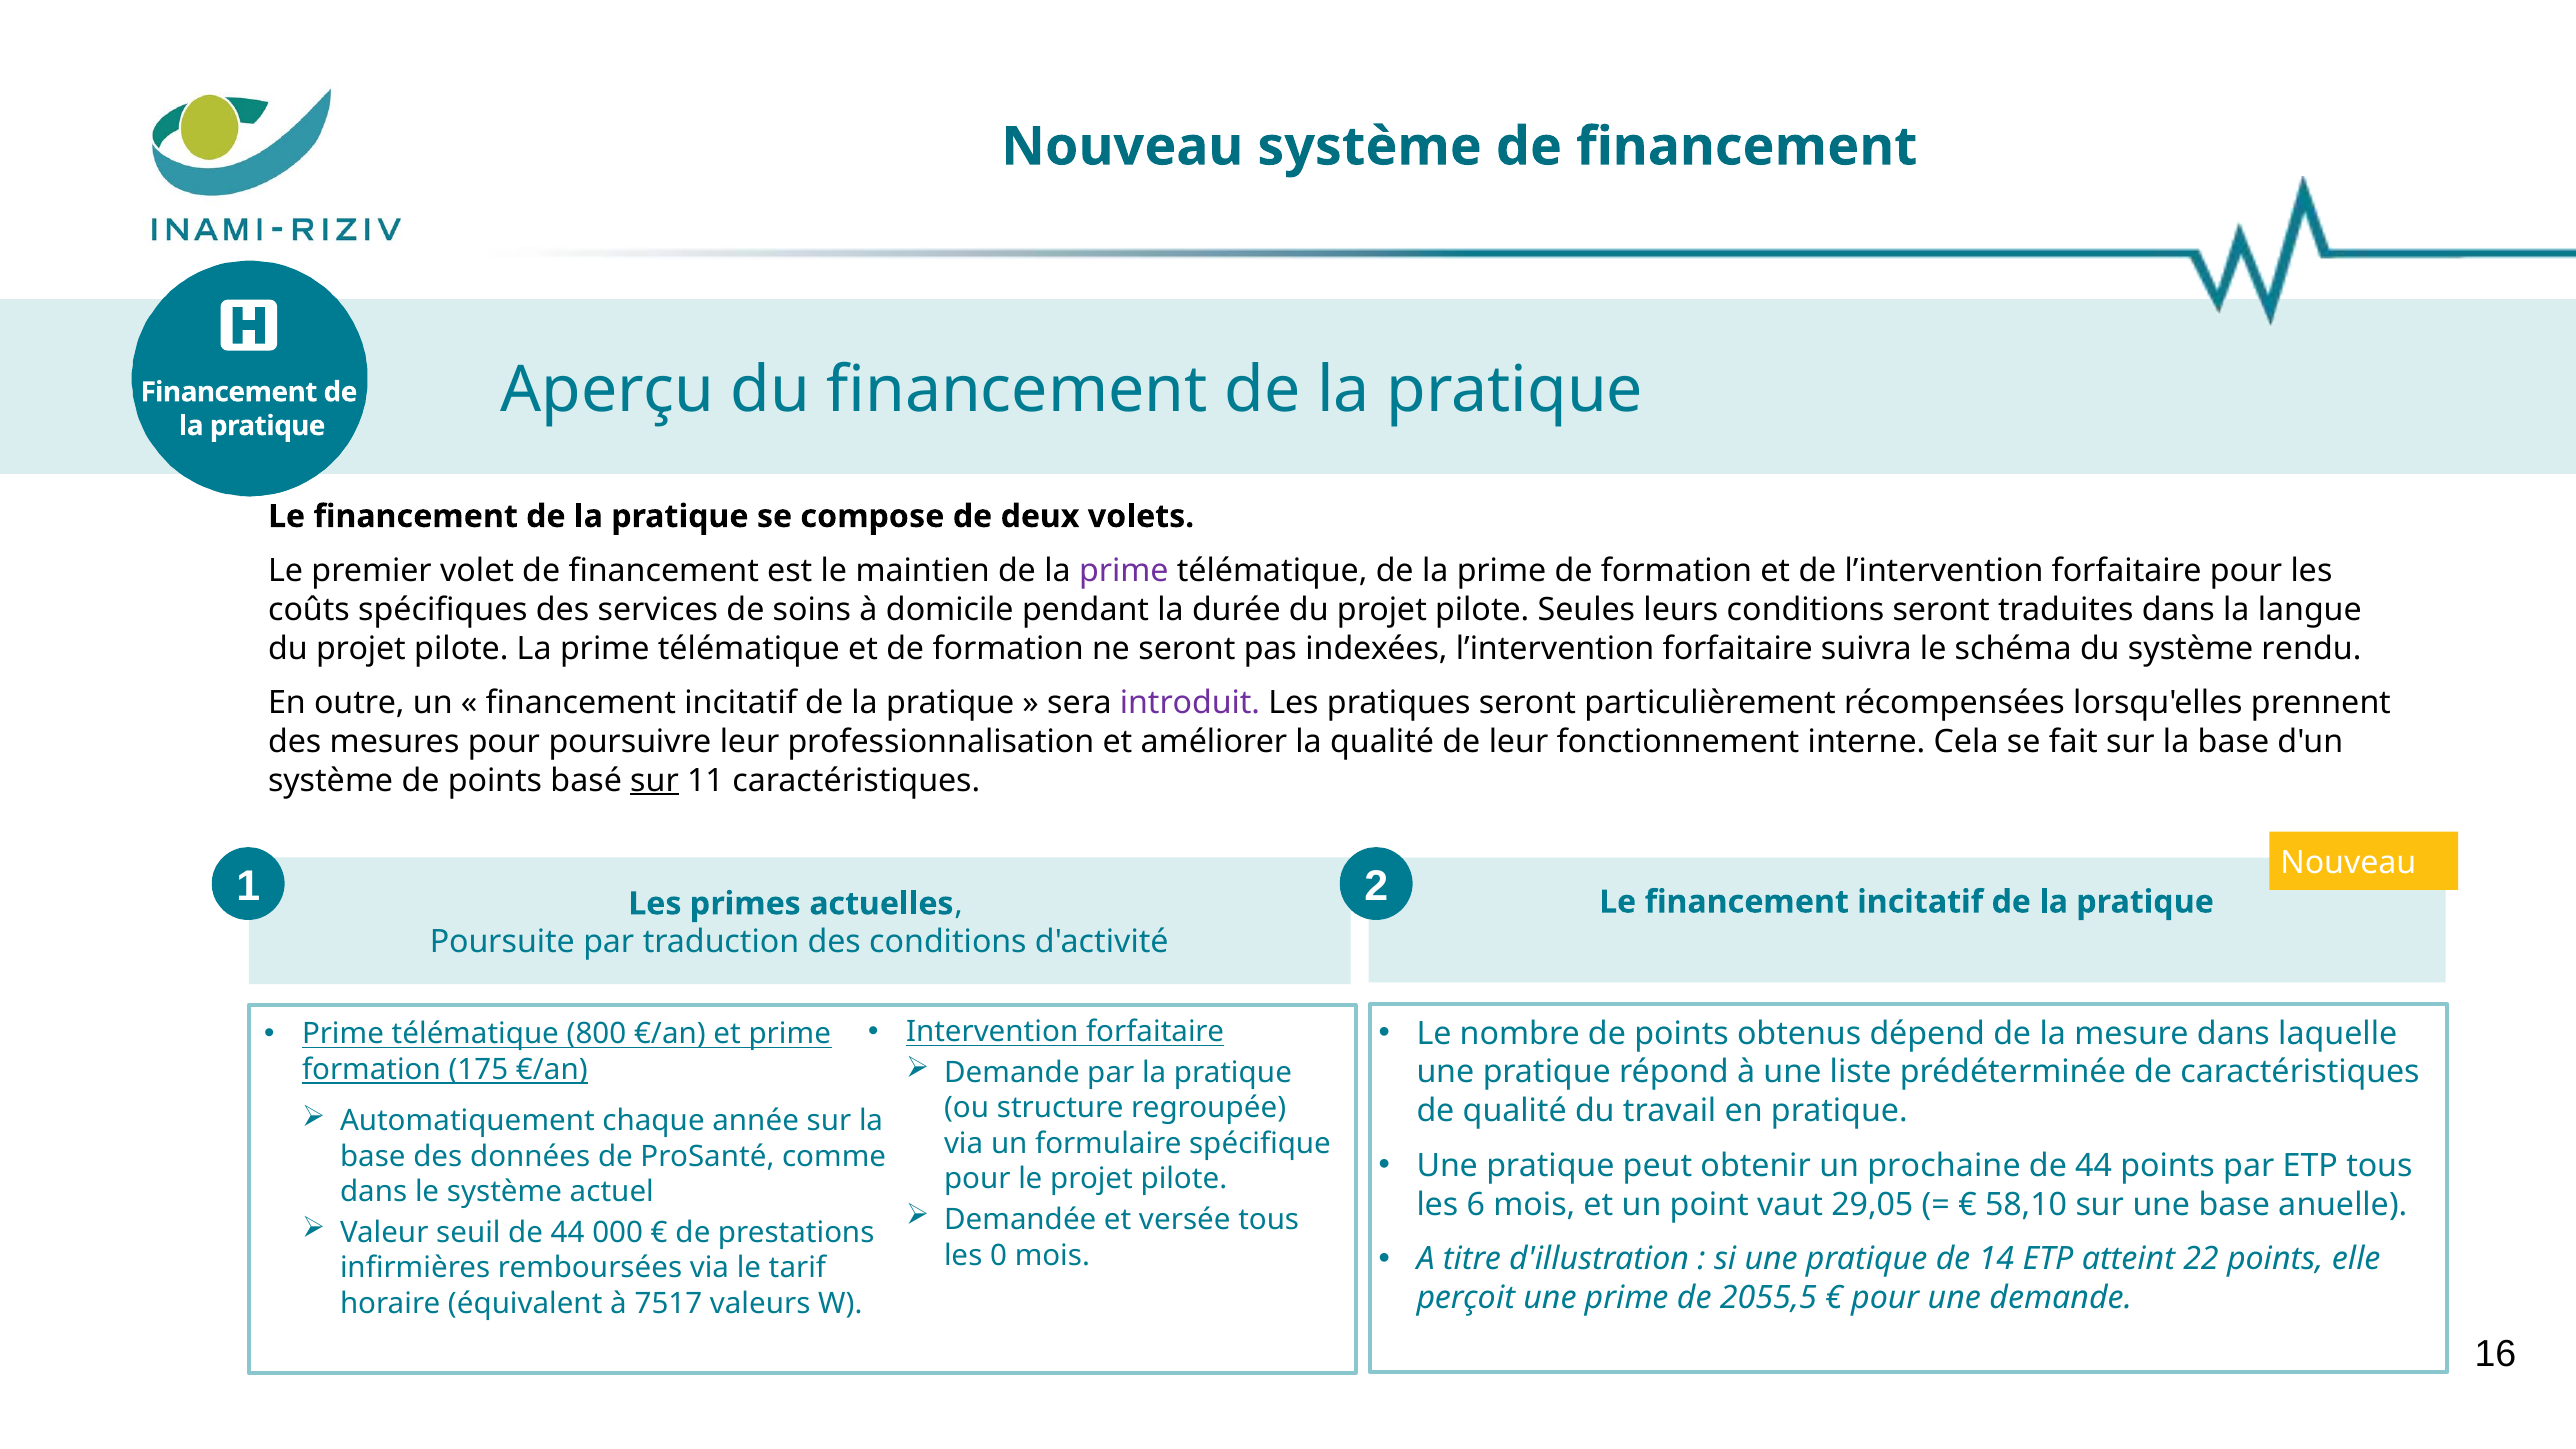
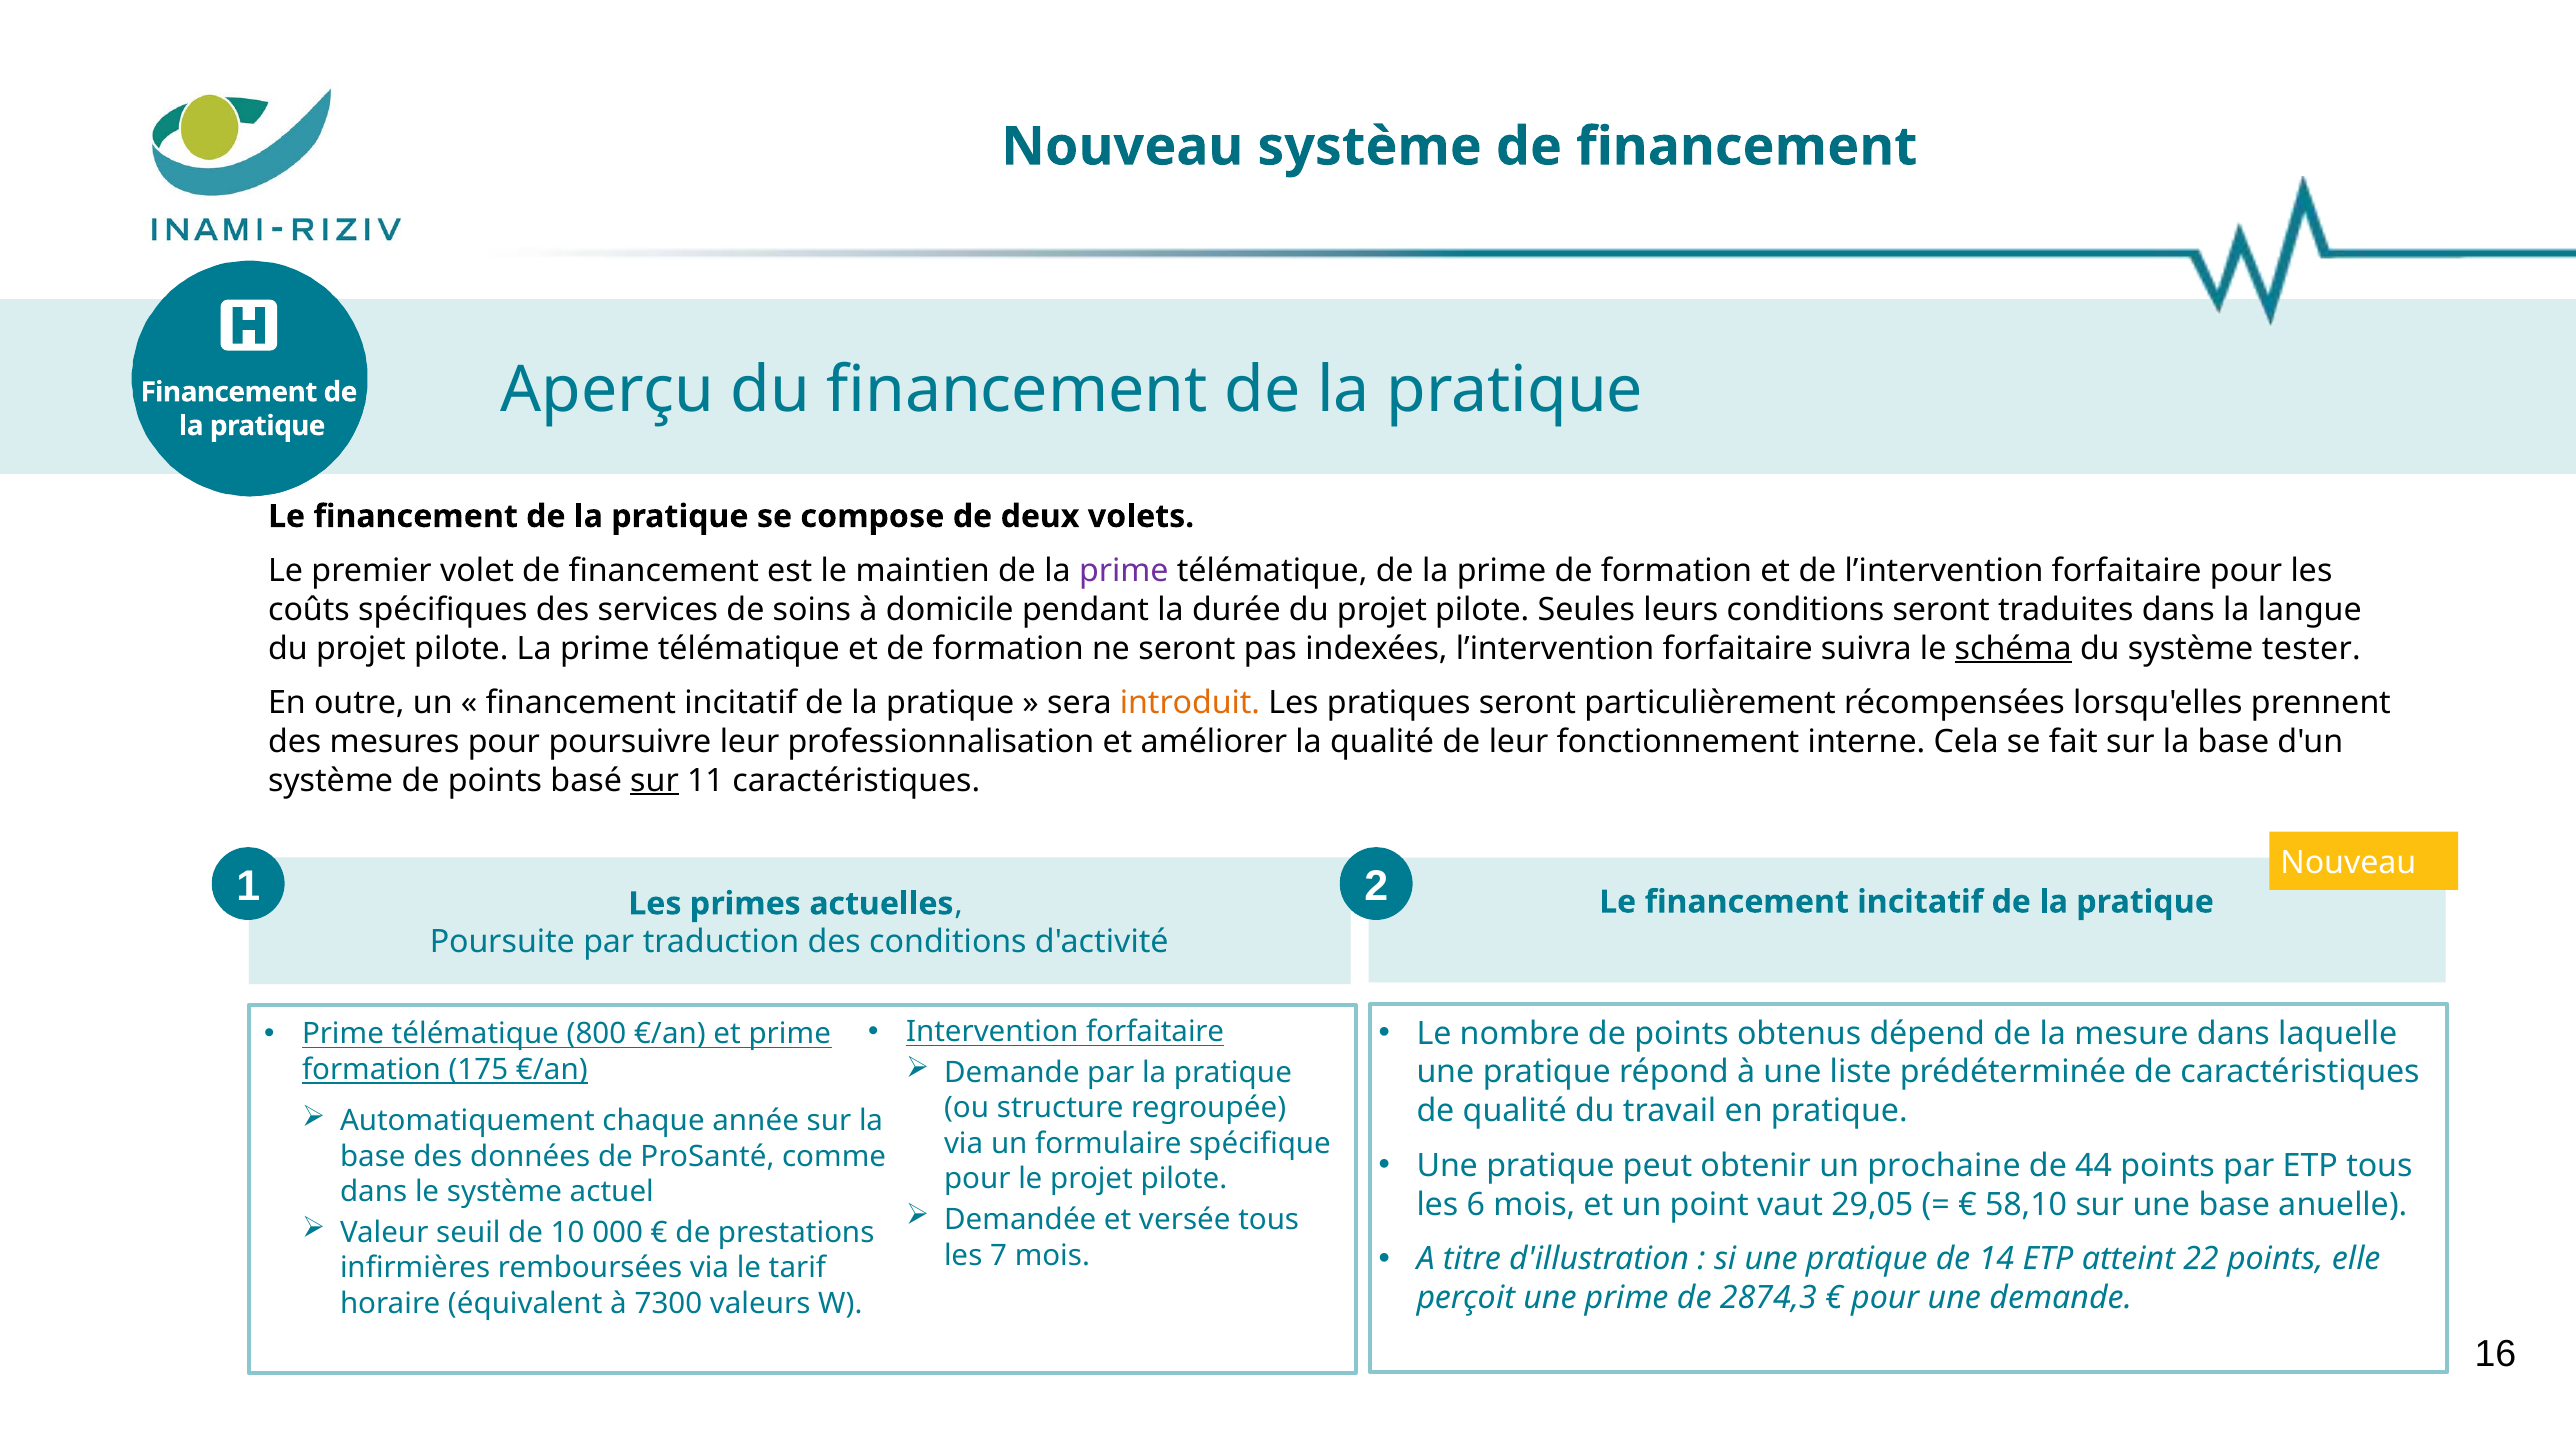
schéma underline: none -> present (2013, 648)
rendu: rendu -> tester (2311, 648)
introduit colour: purple -> orange (1190, 703)
seuil de 44: 44 -> 10 (568, 1233)
0: 0 -> 7 (999, 1255)
2055,5: 2055,5 -> 2874,3 (1768, 1298)
7517: 7517 -> 7300 (668, 1304)
